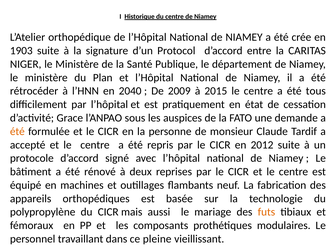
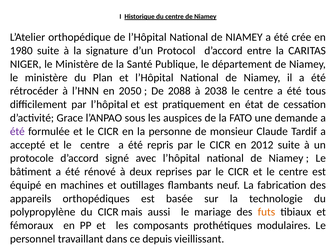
1903: 1903 -> 1980 (21, 51)
2040: 2040 -> 2050 (130, 91)
2009: 2009 -> 2088 (179, 91)
2015: 2015 -> 2038 (216, 91)
été colour: orange -> purple (17, 131)
pleine: pleine -> depuis (157, 239)
